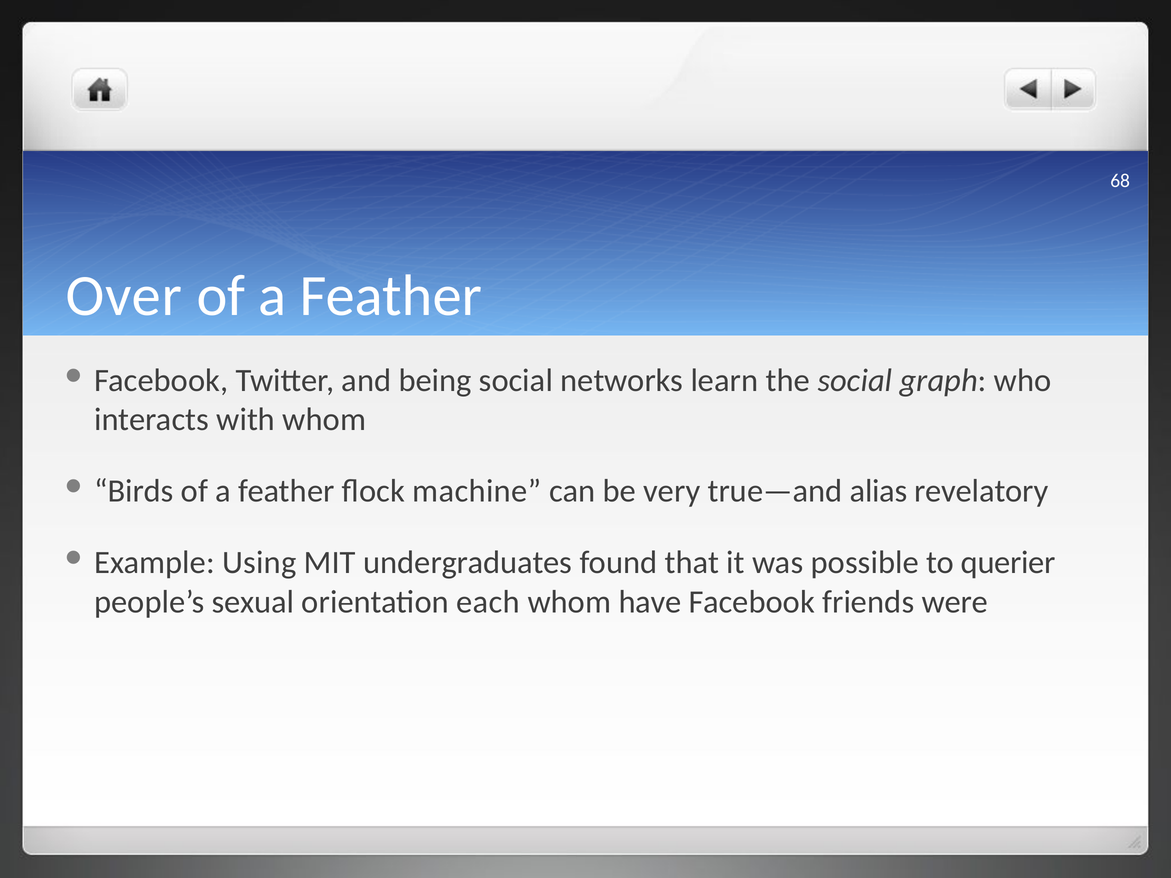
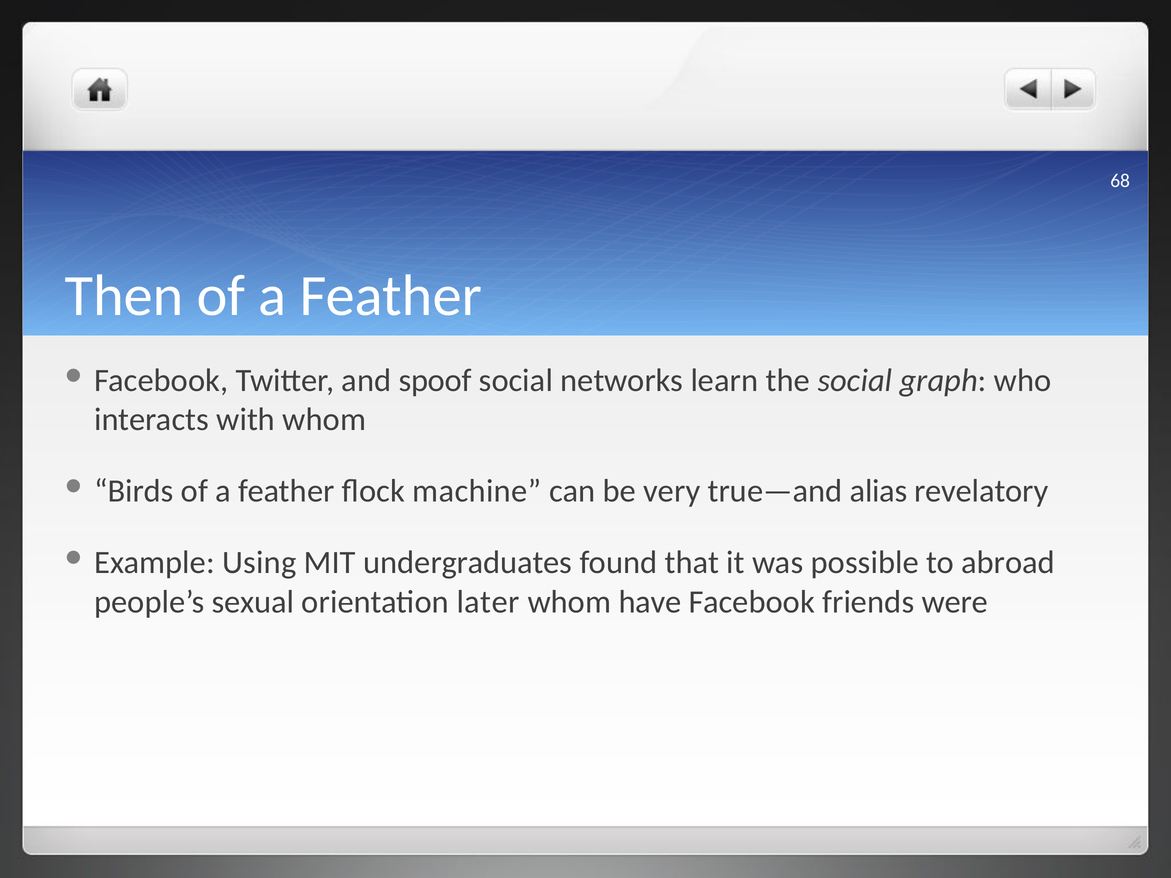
Over: Over -> Then (124, 296)
being: being -> spoof (435, 381)
querier: querier -> abroad (1008, 563)
each: each -> later (488, 602)
